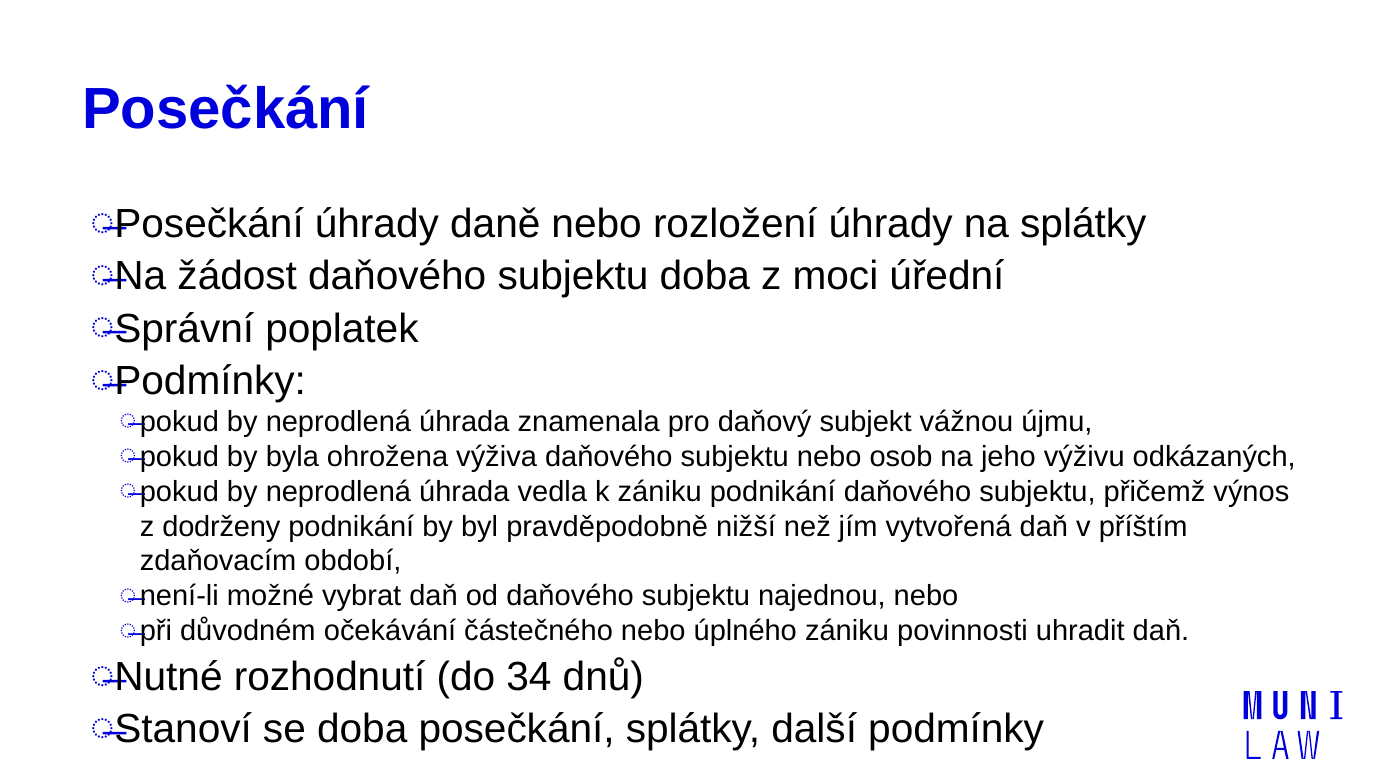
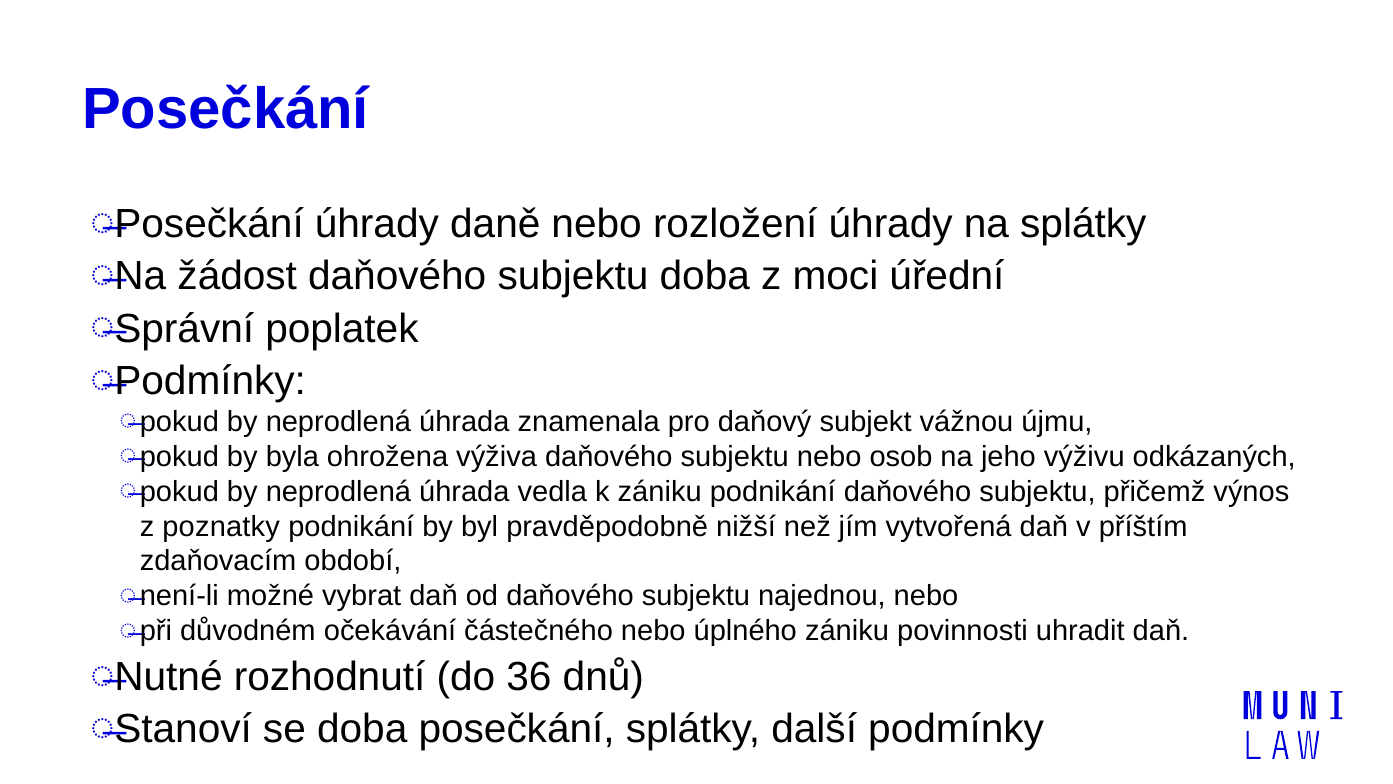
dodrženy: dodrženy -> poznatky (221, 526)
34: 34 -> 36 (529, 677)
